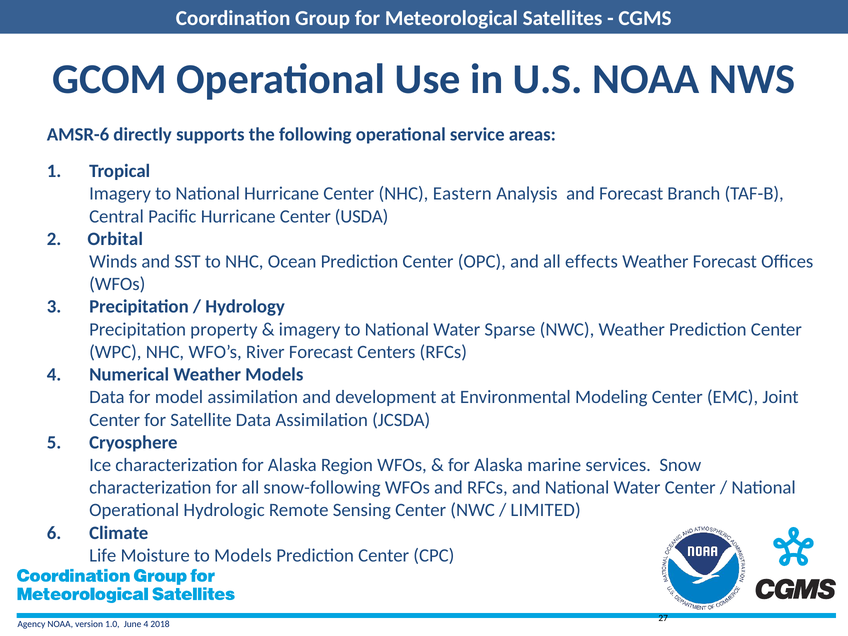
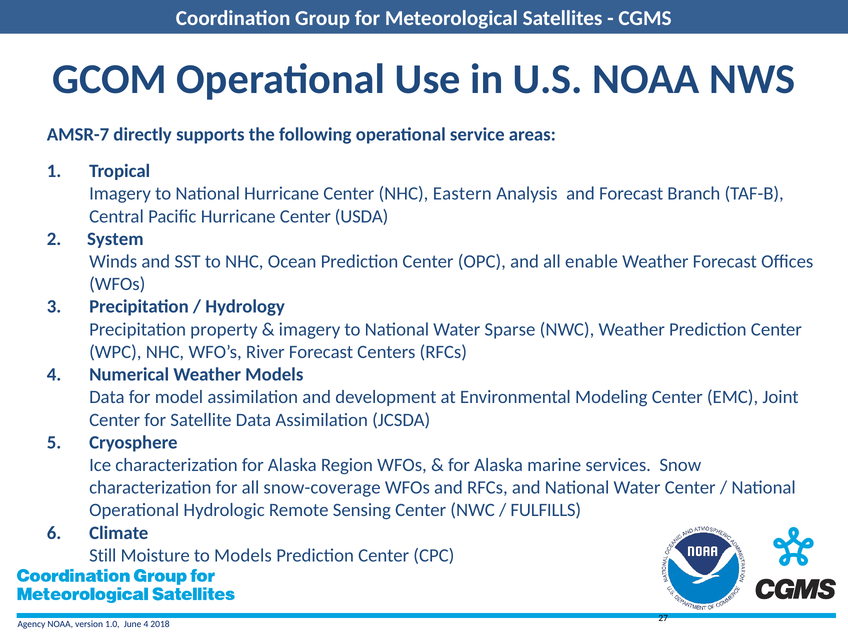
AMSR-6: AMSR-6 -> AMSR-7 (78, 134)
Orbital: Orbital -> System (115, 239)
effects: effects -> enable (591, 262)
snow-following: snow-following -> snow-coverage (322, 488)
LIMITED: LIMITED -> FULFILLS (546, 510)
Life: Life -> Still (103, 555)
